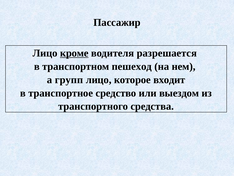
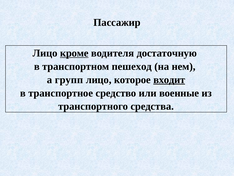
разрешается: разрешается -> достаточную (167, 53)
входит underline: none -> present (169, 80)
выездом: выездом -> военные (179, 93)
